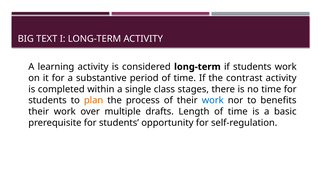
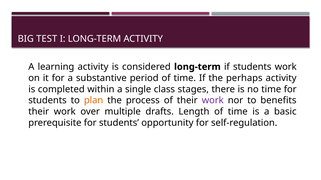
TEXT: TEXT -> TEST (47, 39)
contrast: contrast -> perhaps (244, 78)
work colour: blue -> purple (213, 101)
